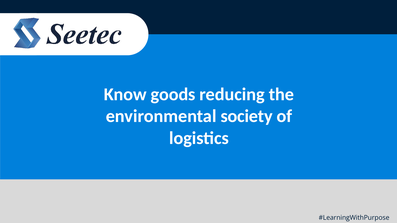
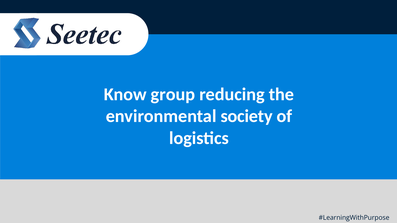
goods: goods -> group (173, 95)
